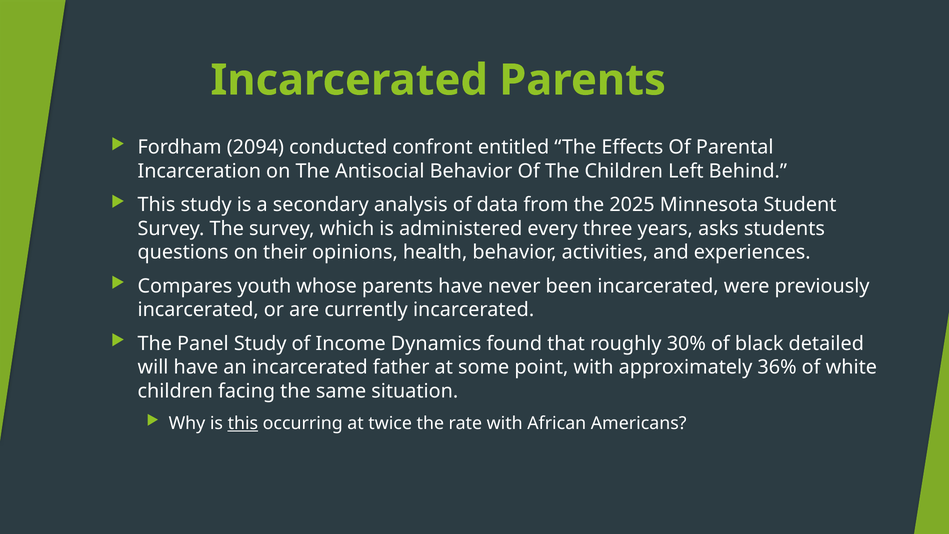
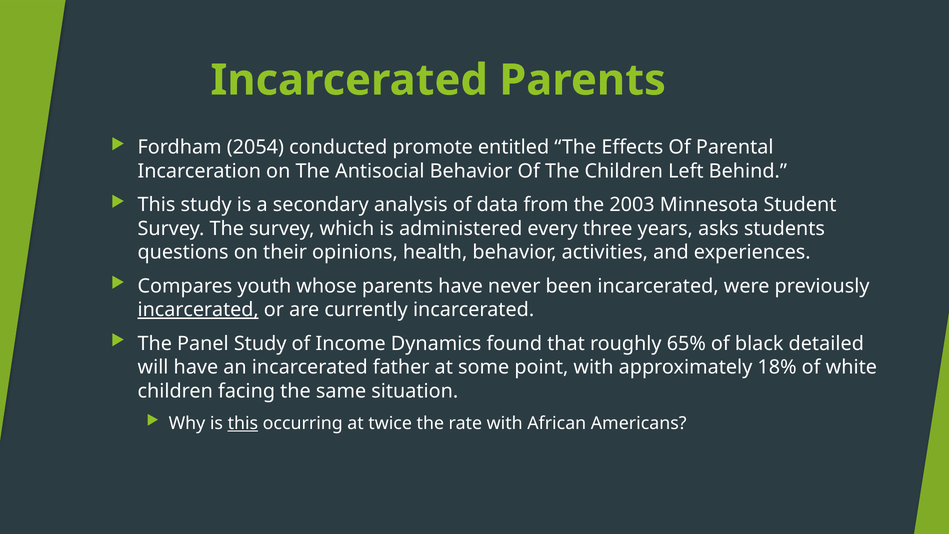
2094: 2094 -> 2054 (255, 147)
confront: confront -> promote (433, 147)
2025: 2025 -> 2003 (632, 205)
incarcerated underline: none -> present (198, 310)
30%: 30% -> 65% (686, 343)
36%: 36% -> 18% (777, 367)
